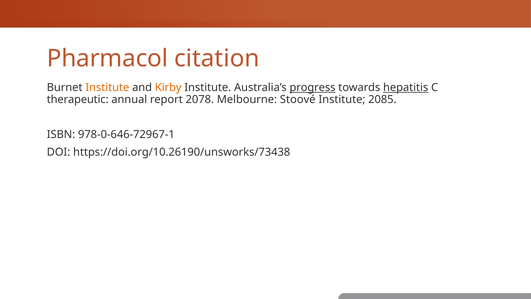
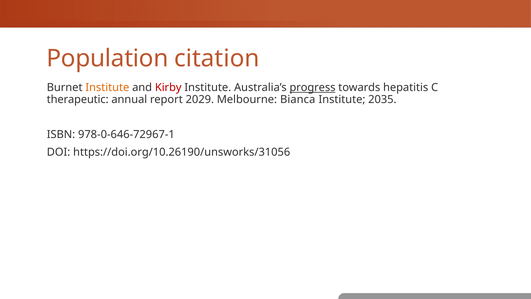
Pharmacol: Pharmacol -> Population (107, 58)
Kirby colour: orange -> red (168, 87)
hepatitis underline: present -> none (406, 87)
2078: 2078 -> 2029 (200, 99)
Stoové: Stoové -> Bianca (298, 99)
2085: 2085 -> 2035 (382, 99)
https://doi.org/10.26190/unsworks/73438: https://doi.org/10.26190/unsworks/73438 -> https://doi.org/10.26190/unsworks/31056 (182, 152)
